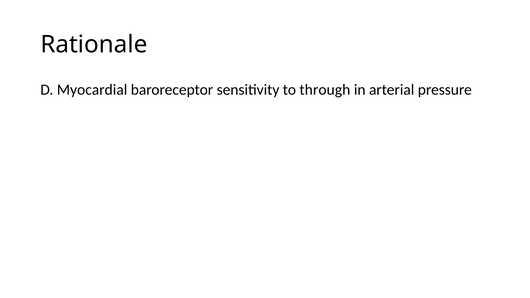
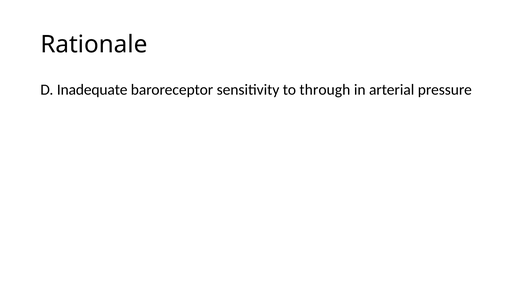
Myocardial: Myocardial -> Inadequate (92, 90)
